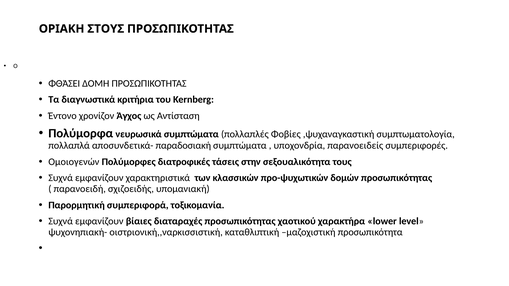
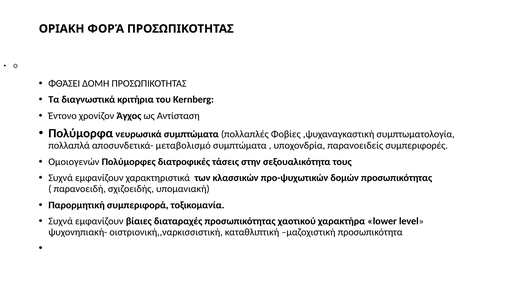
ΣΤΟΥΣ: ΣΤΟΥΣ -> ΦΟΡΆ (106, 29)
παραδοσιακή: παραδοσιακή -> μεταβολισμό (183, 146)
